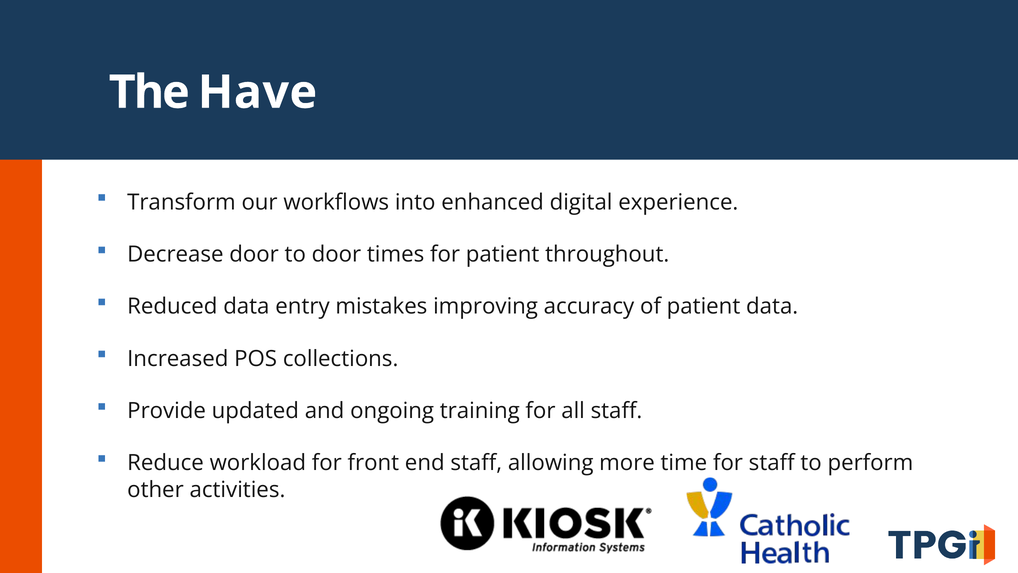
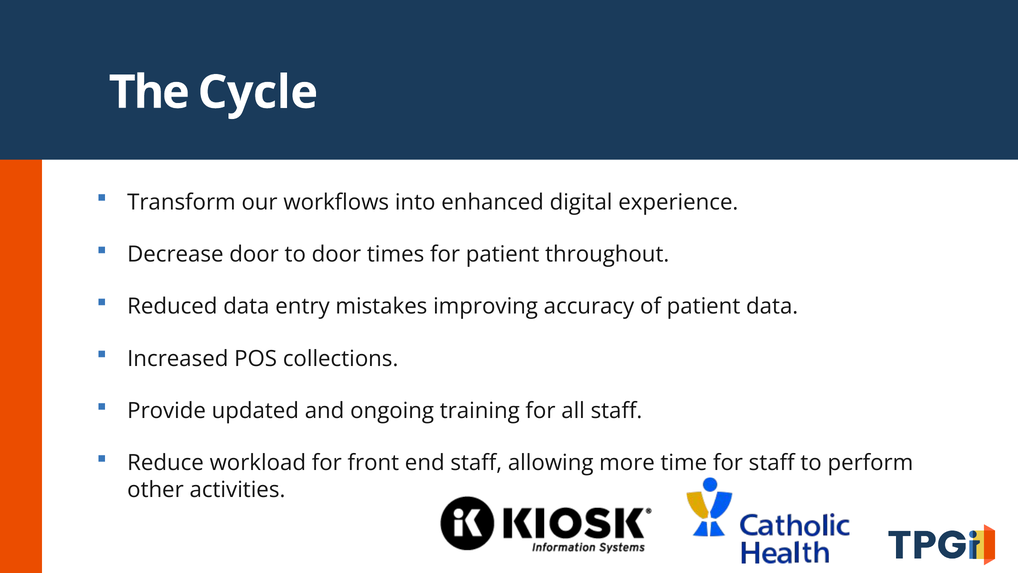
Have: Have -> Cycle (258, 92)
